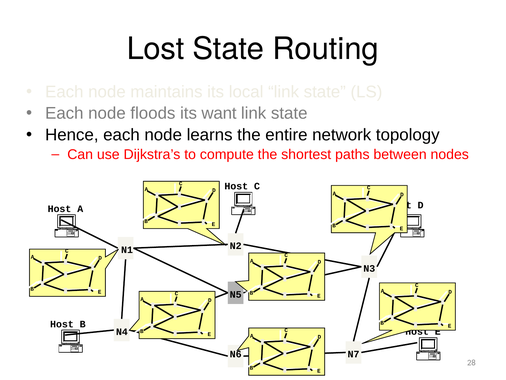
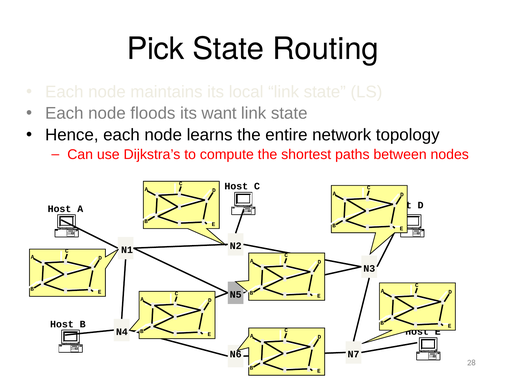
Lost: Lost -> Pick (156, 49)
